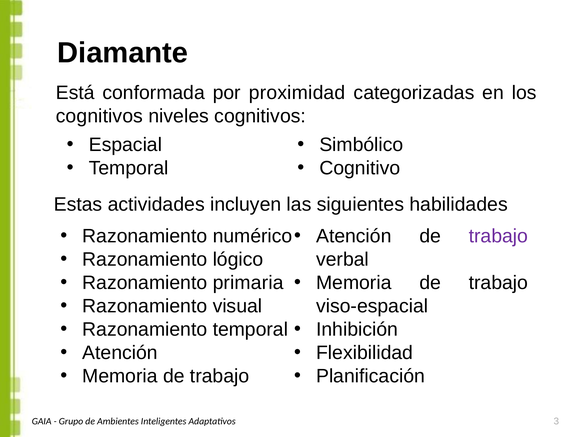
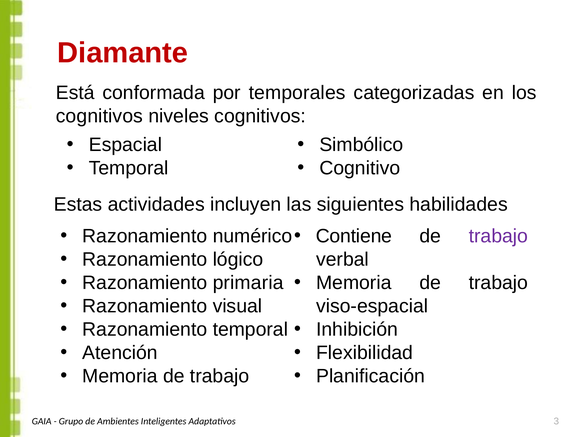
Diamante colour: black -> red (123, 53)
proximidad: proximidad -> temporales (297, 93)
Atención: Atención -> Contiene (354, 236)
